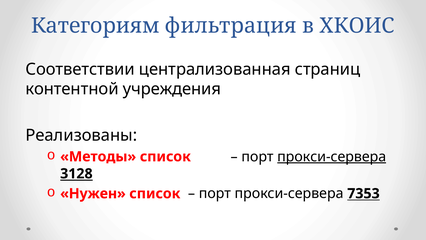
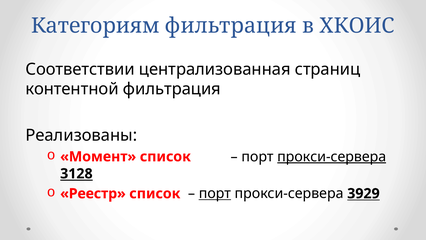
контентной учреждения: учреждения -> фильтрация (172, 89)
Методы: Методы -> Момент (98, 156)
Нужен: Нужен -> Реестр (93, 193)
порт underline: none -> present (215, 193)
7353: 7353 -> 3929 (363, 193)
